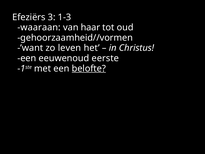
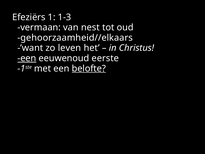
3: 3 -> 1 (52, 17)
waaraan: waaraan -> vermaan (39, 27)
haar: haar -> nest (90, 27)
gehoorzaamheid//vormen: gehoorzaamheid//vormen -> gehoorzaamheid//elkaars (75, 38)
een underline: none -> present (27, 58)
